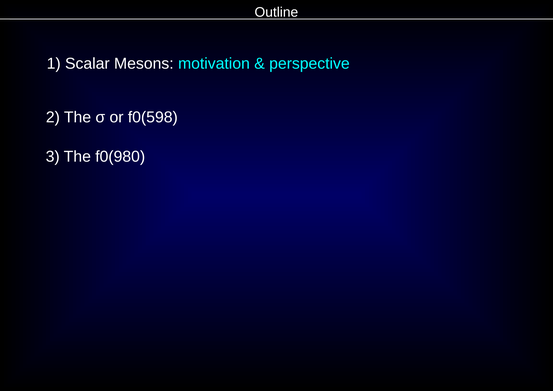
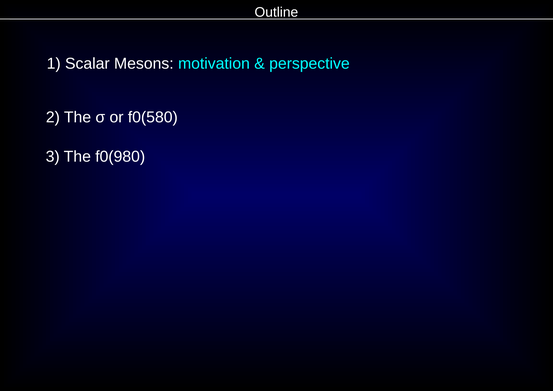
f0(598: f0(598 -> f0(580 (153, 117)
